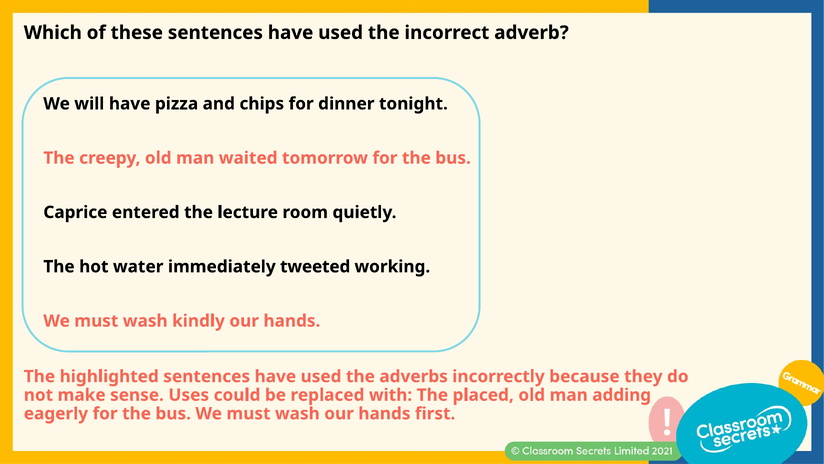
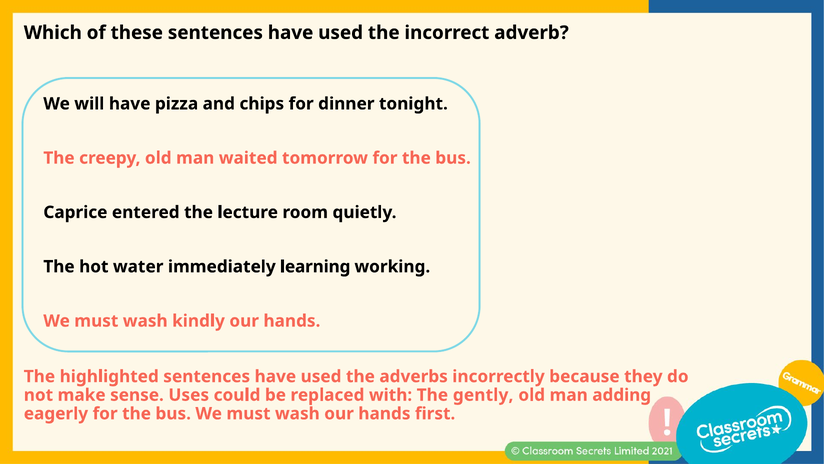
tweeted: tweeted -> learning (315, 266)
placed: placed -> gently (483, 395)
